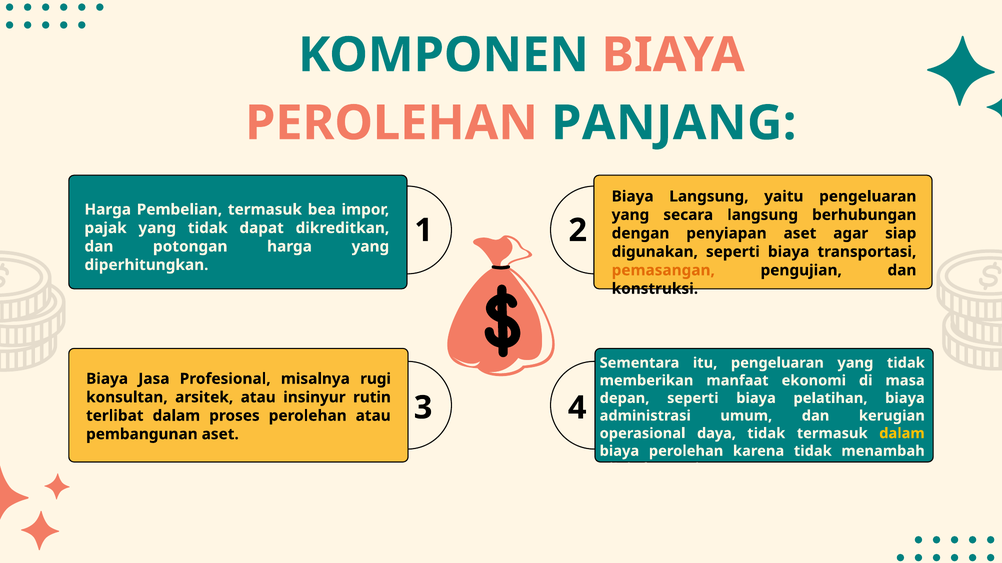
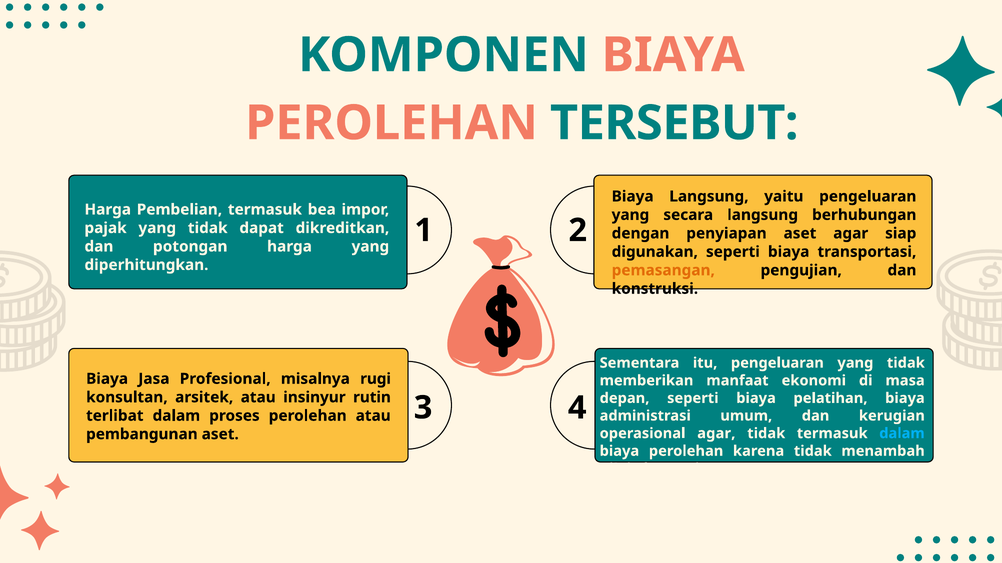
PANJANG: PANJANG -> TERSEBUT (674, 123)
operasional daya: daya -> agar (716, 434)
dalam colour: yellow -> light blue (902, 434)
